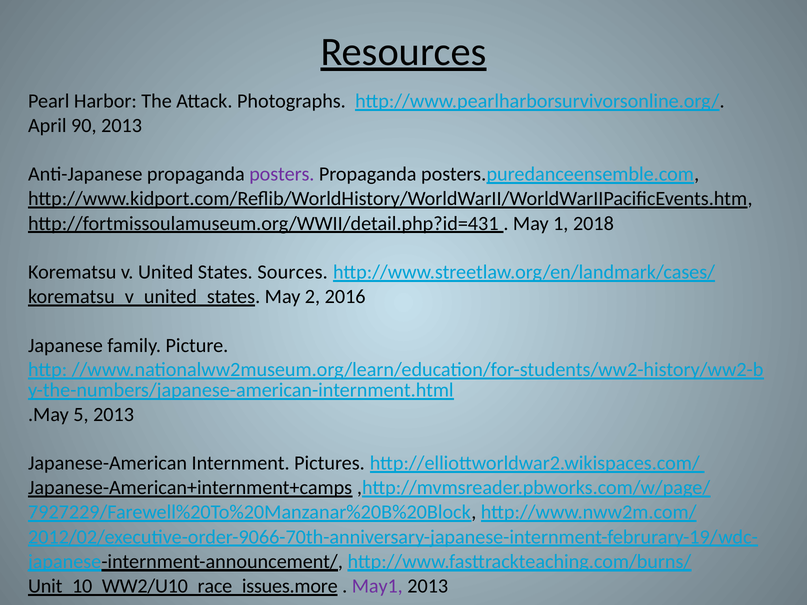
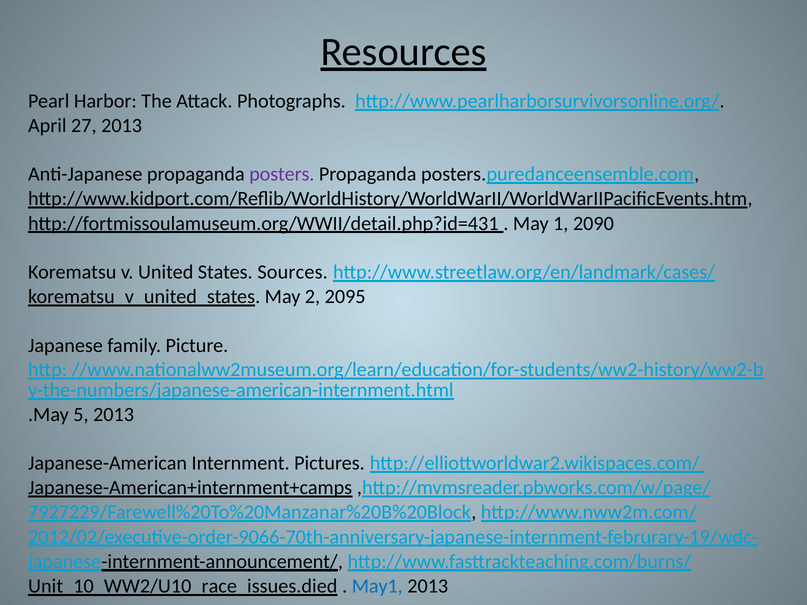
90: 90 -> 27 (84, 126)
2018: 2018 -> 2090 (593, 223)
2016: 2016 -> 2095 (345, 297)
Unit_10_WW2/U10_race_issues.more: Unit_10_WW2/U10_race_issues.more -> Unit_10_WW2/U10_race_issues.died (183, 586)
May1 colour: purple -> blue (377, 586)
